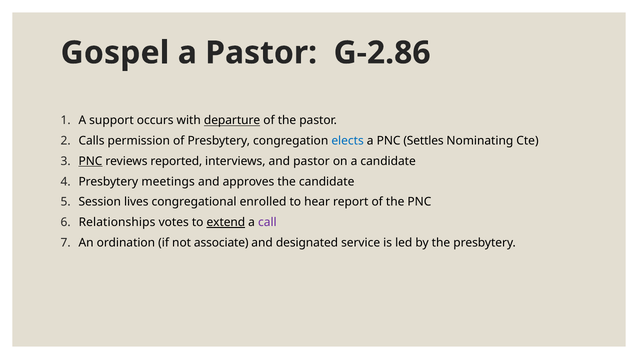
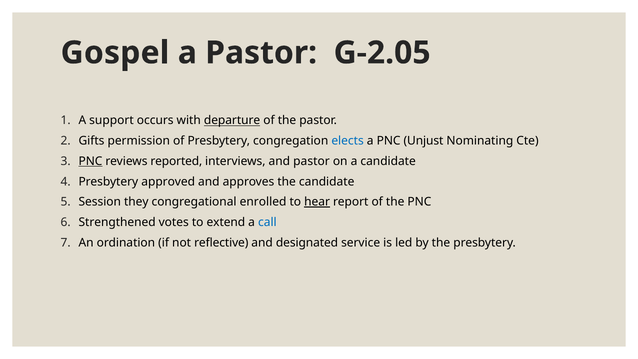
G-2.86: G-2.86 -> G-2.05 (382, 53)
Calls: Calls -> Gifts (92, 141)
Settles: Settles -> Unjust (424, 141)
meetings: meetings -> approved (168, 181)
lives: lives -> they (136, 202)
hear underline: none -> present (317, 202)
Relationships: Relationships -> Strengthened (117, 222)
extend underline: present -> none (226, 222)
call colour: purple -> blue (267, 222)
associate: associate -> reflective (221, 243)
